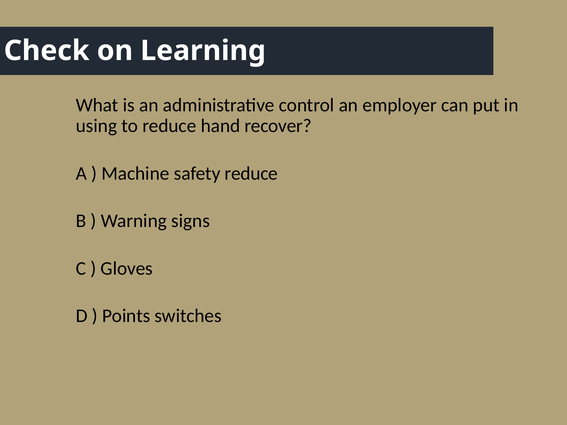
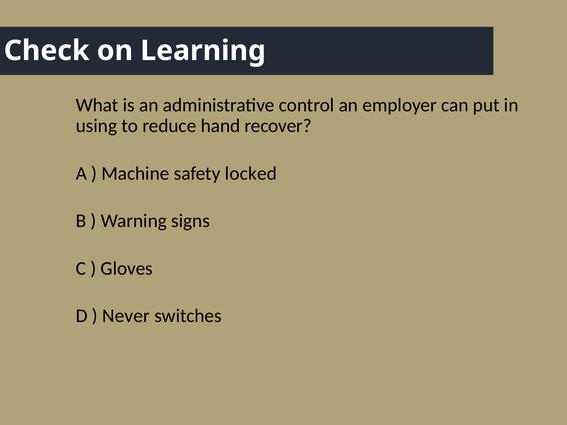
safety reduce: reduce -> locked (251, 173)
Points: Points -> Never (126, 316)
